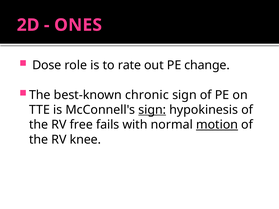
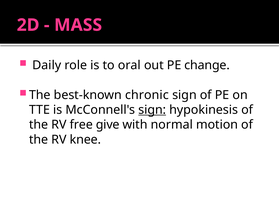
ONES: ONES -> MASS (78, 25)
Dose: Dose -> Daily (47, 65)
rate: rate -> oral (129, 65)
fails: fails -> give (108, 125)
motion underline: present -> none (217, 125)
